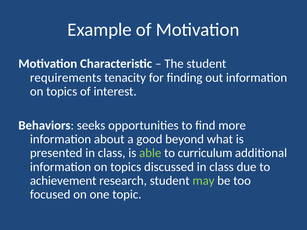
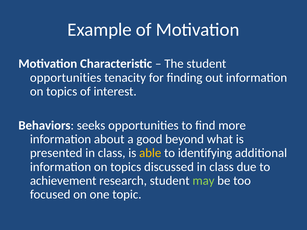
requirements: requirements -> opportunities (66, 78)
able colour: light green -> yellow (150, 153)
curriculum: curriculum -> identifying (205, 153)
